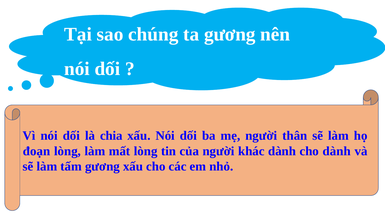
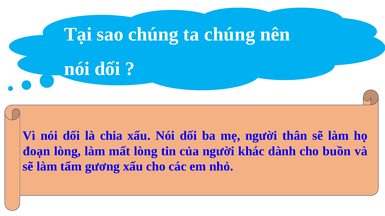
ta gương: gương -> chúng (230, 34)
cho dành: dành -> buồn (337, 151)
